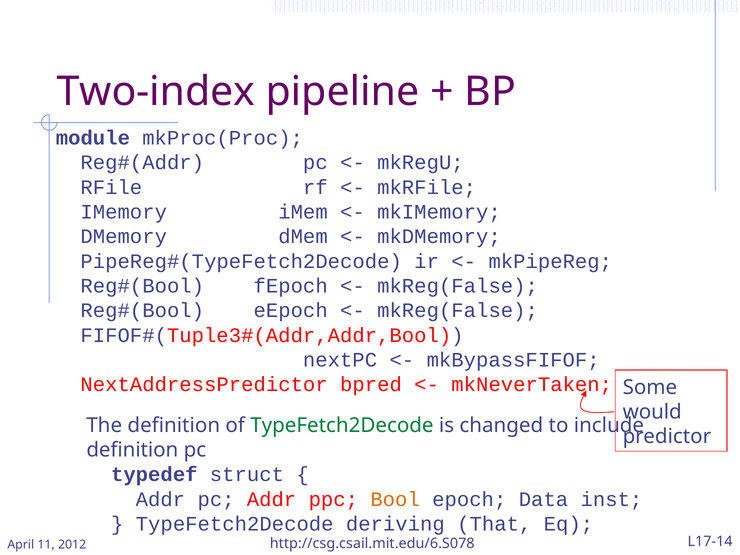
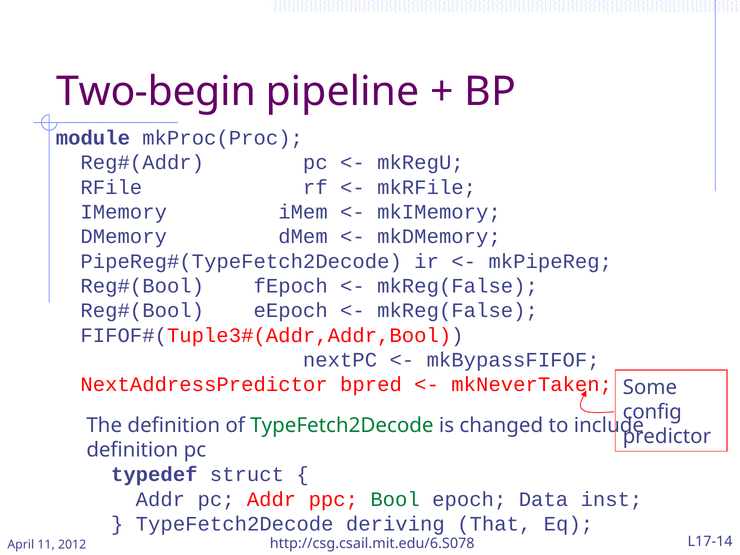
Two-index: Two-index -> Two-begin (156, 92)
would: would -> config (652, 412)
Bool colour: orange -> green (395, 499)
